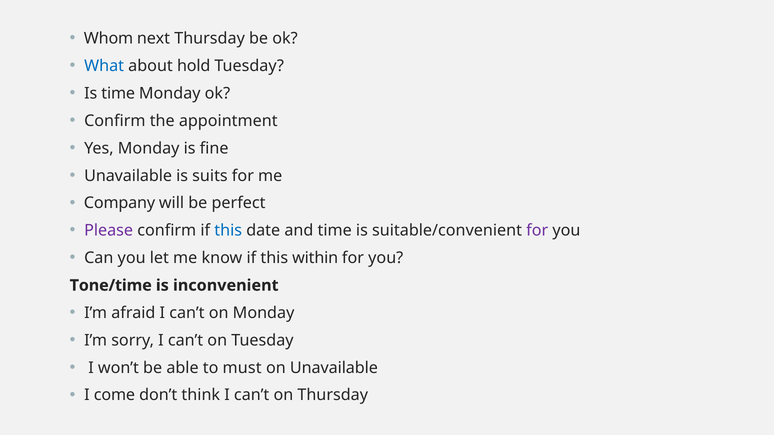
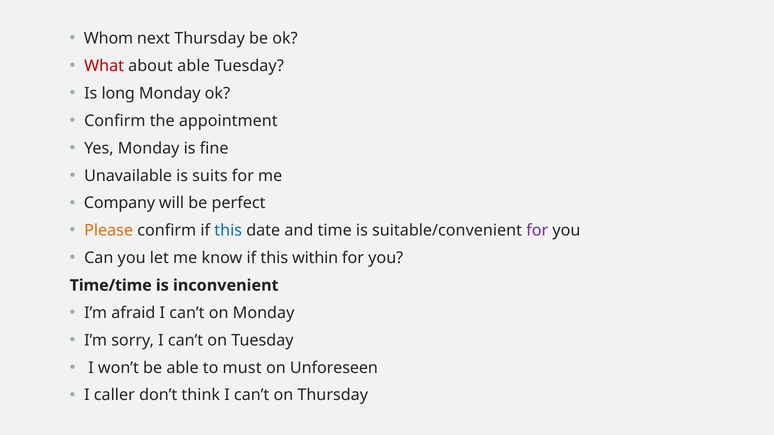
What colour: blue -> red (104, 66)
about hold: hold -> able (194, 66)
Is time: time -> long (118, 94)
Please colour: purple -> orange (109, 231)
Tone/time: Tone/time -> Time/time (111, 286)
on Unavailable: Unavailable -> Unforeseen (334, 368)
come: come -> caller (114, 395)
